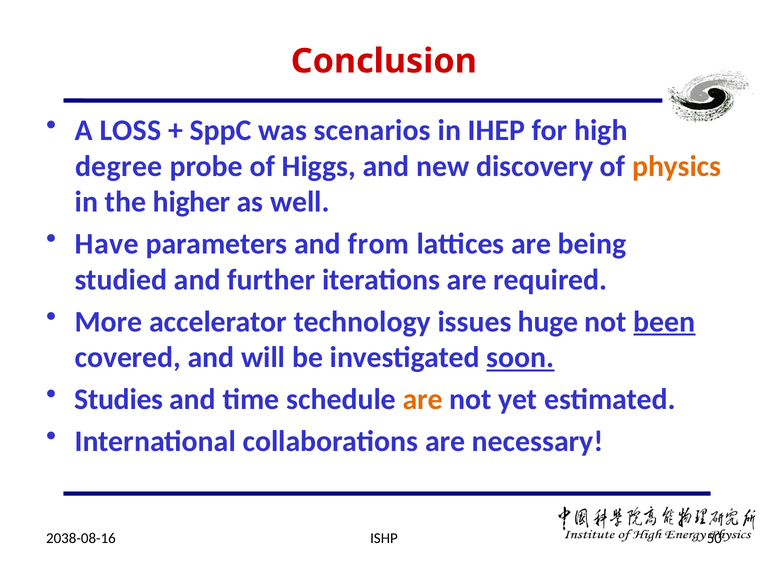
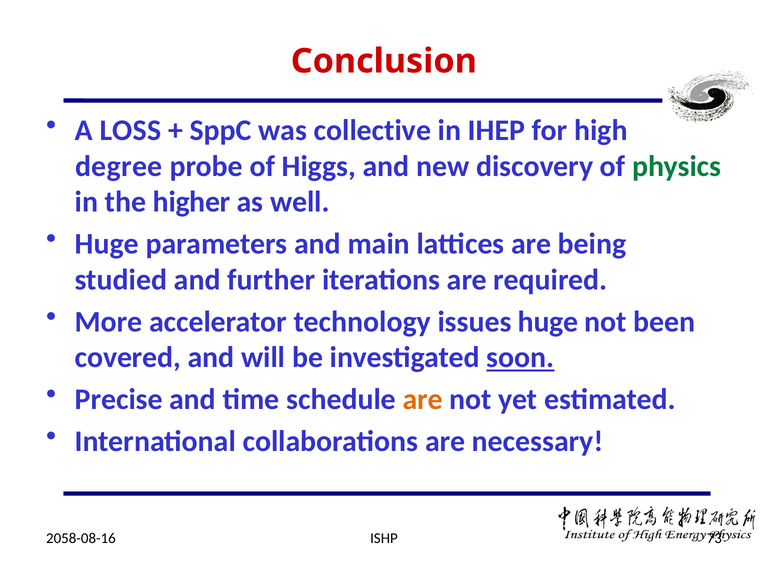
scenarios: scenarios -> collective (372, 130)
physics colour: orange -> green (677, 166)
Have: Have -> Huge (107, 244)
from: from -> main (379, 244)
been underline: present -> none (664, 322)
Studies: Studies -> Precise (119, 399)
2038-08-16: 2038-08-16 -> 2058-08-16 (81, 538)
50: 50 -> 73 (714, 538)
